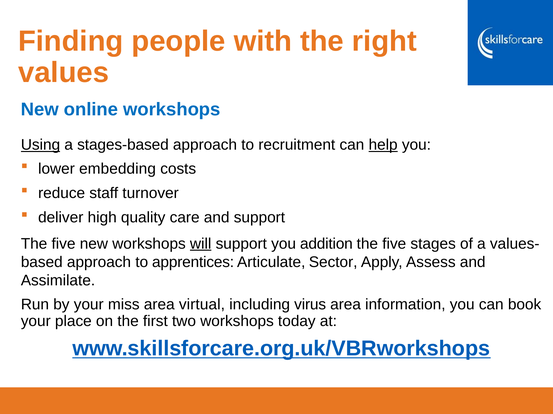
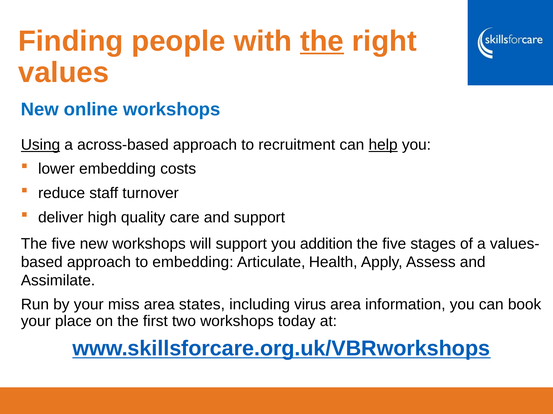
the underline: none -> present (322, 41)
stages-based: stages-based -> across-based (123, 145)
will underline: present -> none (201, 244)
to apprentices: apprentices -> embedding (193, 263)
Sector: Sector -> Health (333, 263)
virtual: virtual -> states (202, 305)
